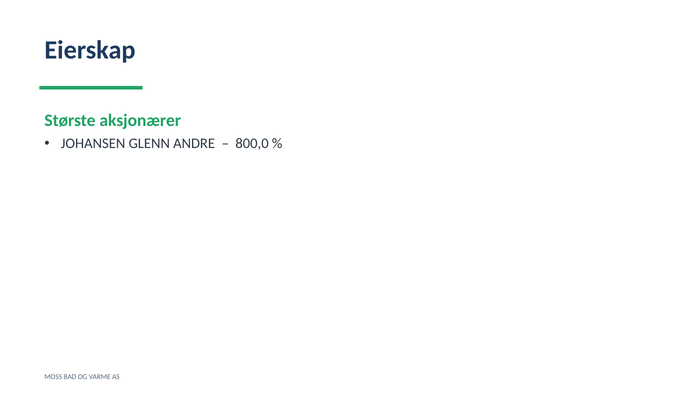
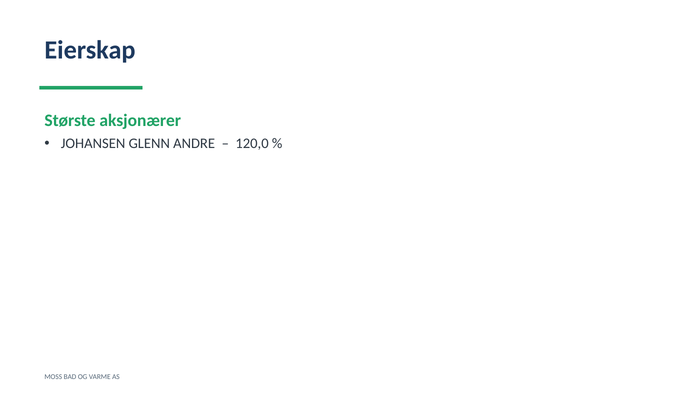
800,0: 800,0 -> 120,0 (252, 144)
